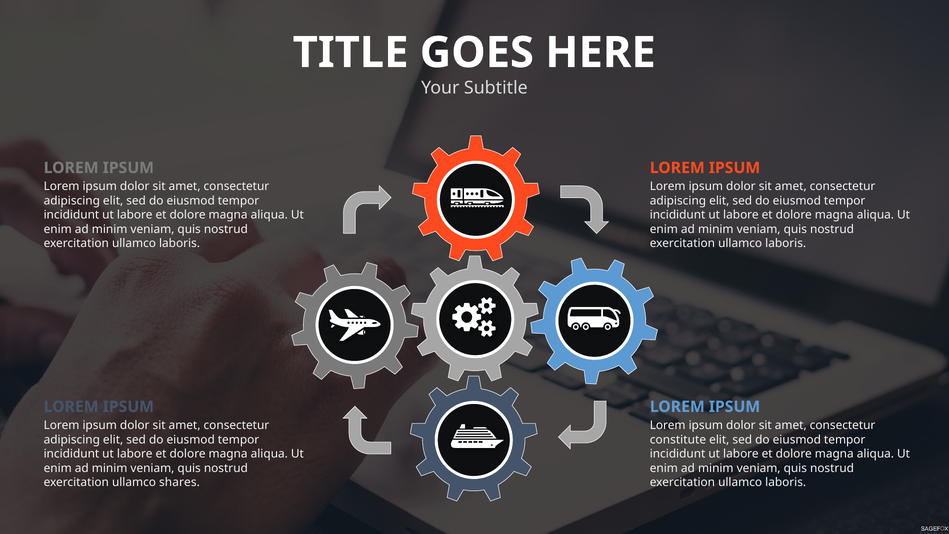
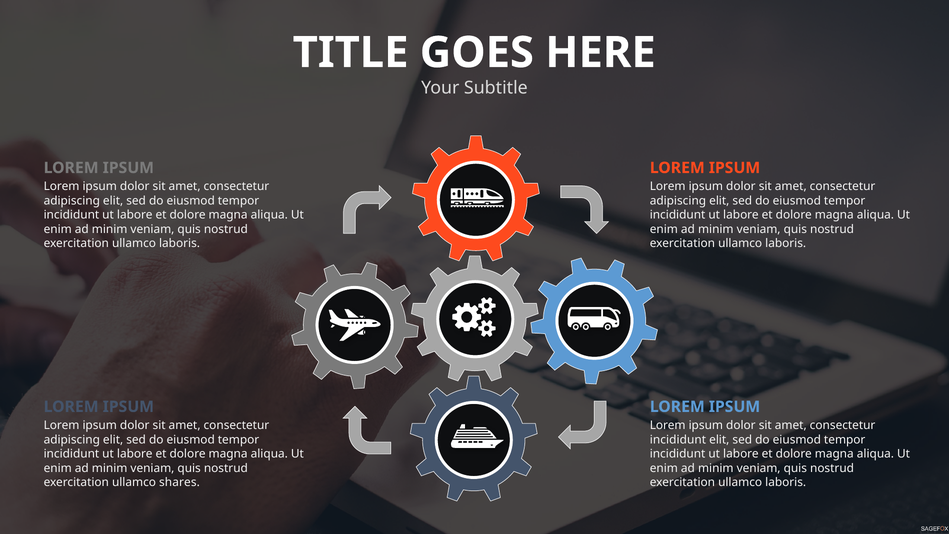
constitute: constitute -> incididunt (678, 440)
